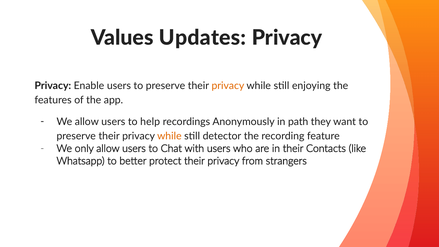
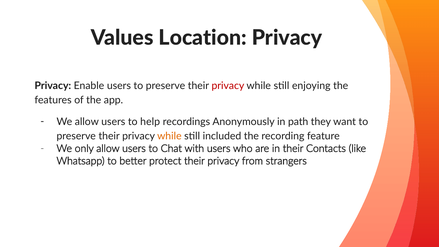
Updates: Updates -> Location (203, 38)
privacy colour: orange -> red (228, 86)
detector: detector -> included (222, 136)
